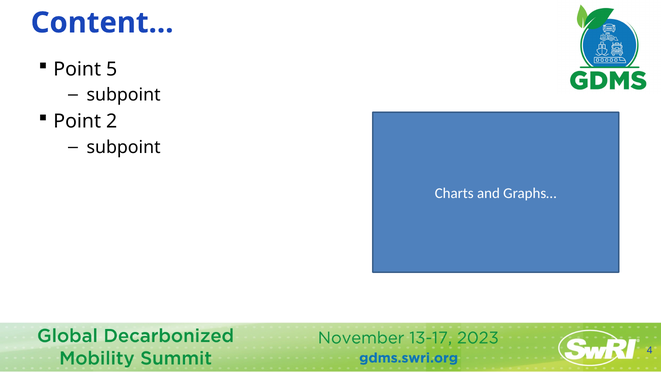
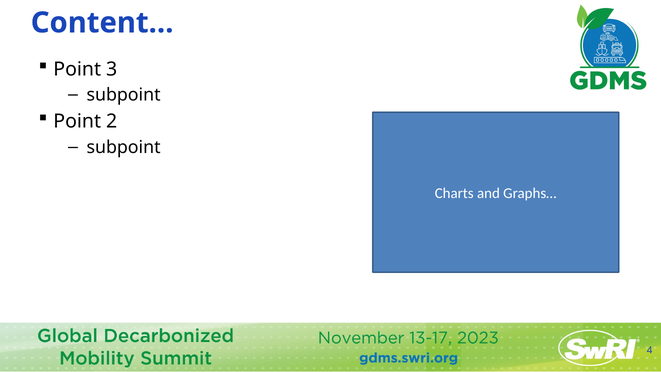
5: 5 -> 3 (112, 69)
